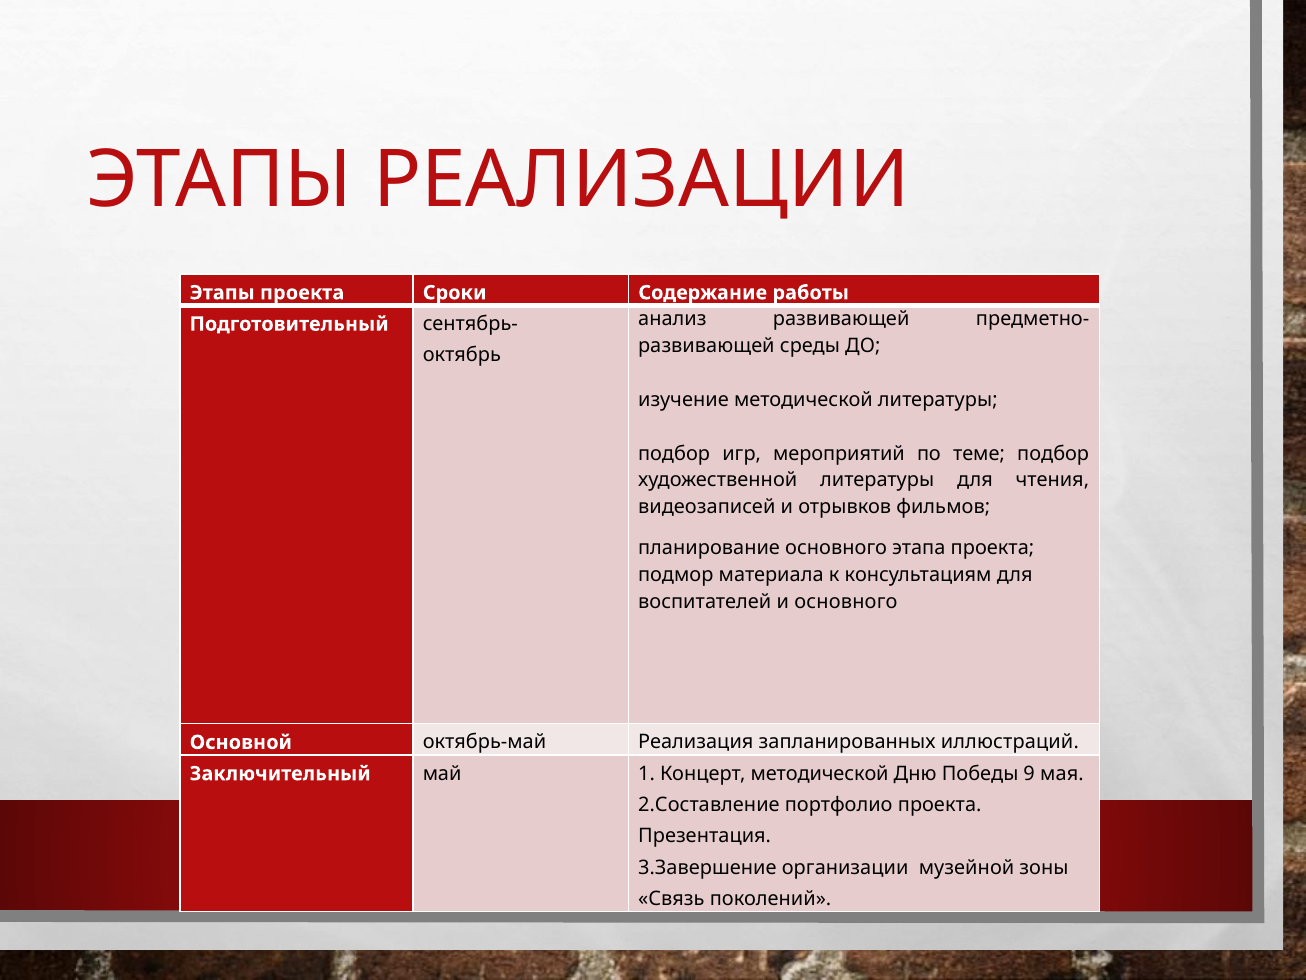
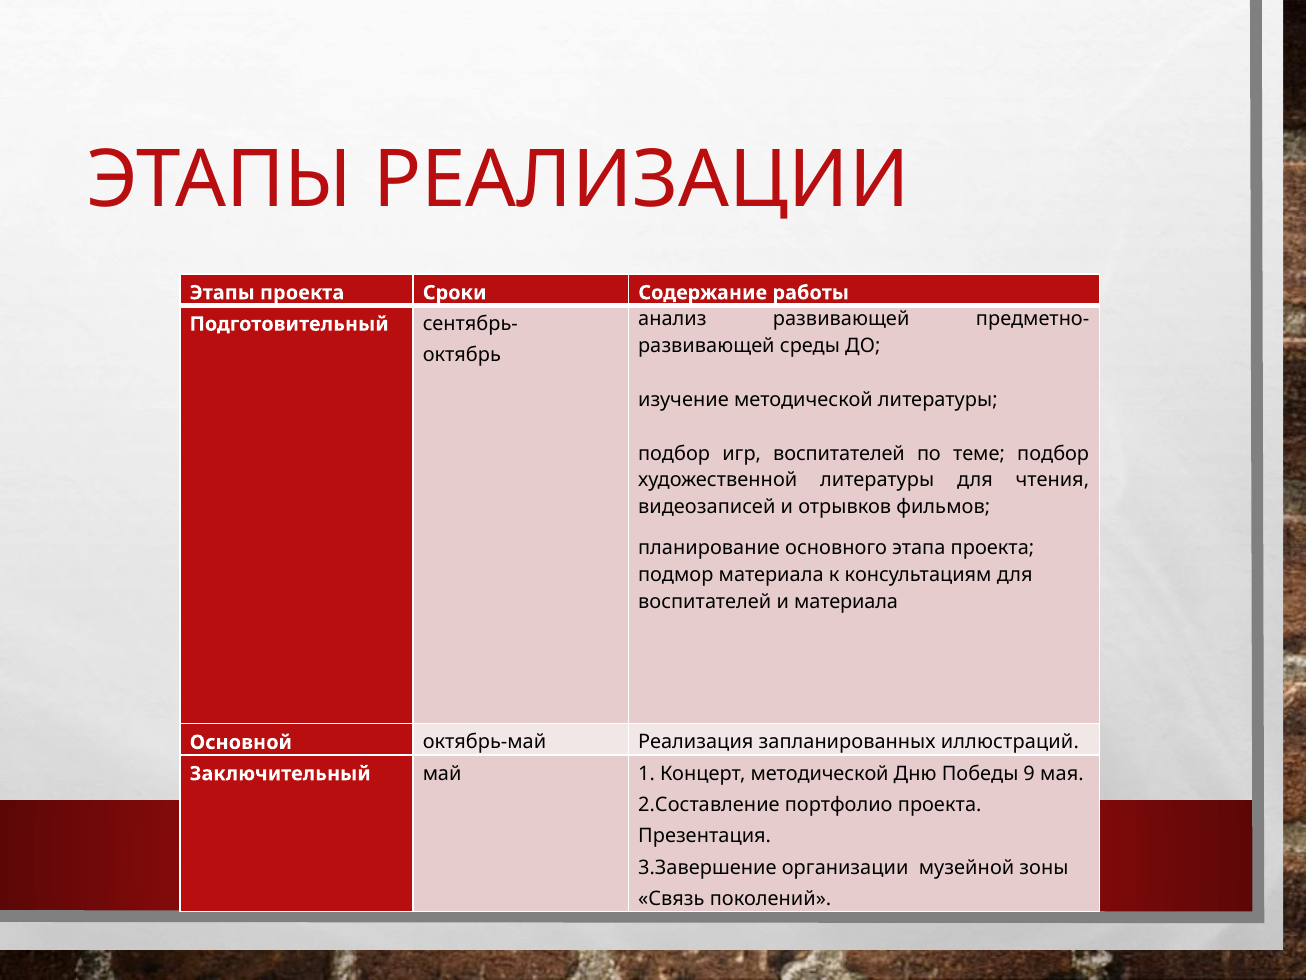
игр мероприятий: мероприятий -> воспитателей (839, 453)
и основного: основного -> материала (846, 602)
